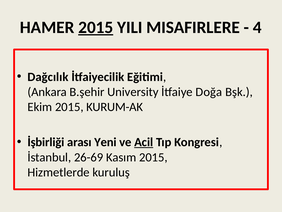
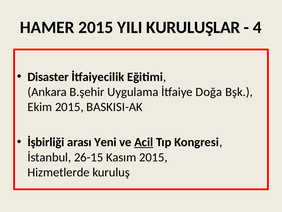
2015 underline: present -> none (96, 27)
MISAFIRLERE: MISAFIRLERE -> KURULUŞLAR (193, 27)
Dağcılık: Dağcılık -> Disaster (48, 77)
University: University -> Uygulama (133, 92)
KURUM-AK: KURUM-AK -> BASKISI-AK (115, 107)
26-69: 26-69 -> 26-15 (89, 157)
